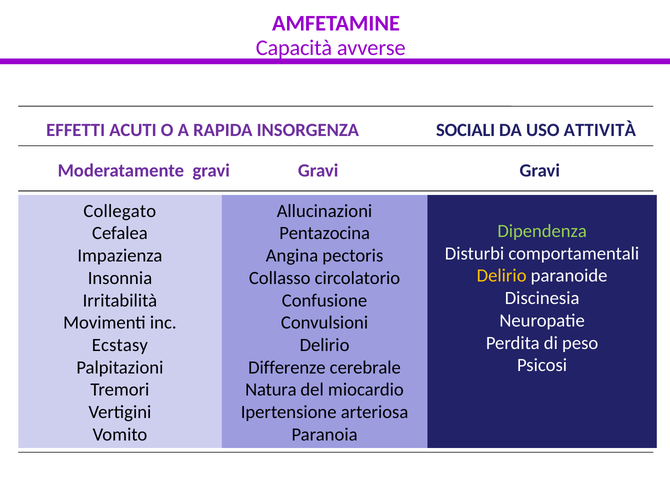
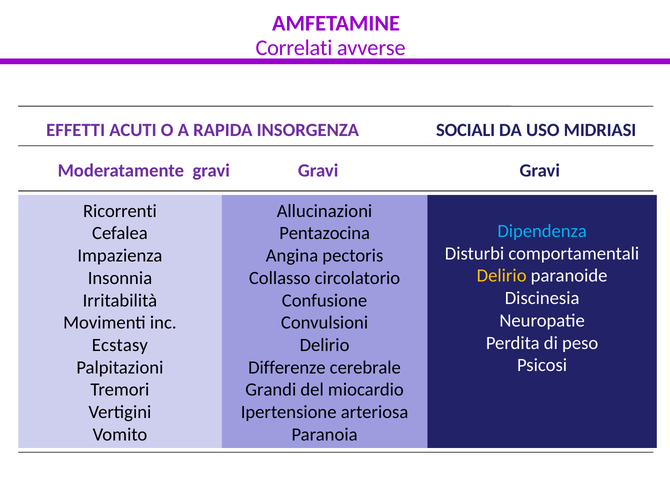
Capacità: Capacità -> Correlati (294, 48)
ATTIVITÀ: ATTIVITÀ -> MIDRIASI (600, 130)
Collegato: Collegato -> Ricorrenti (120, 211)
Dipendenza colour: light green -> light blue (542, 231)
Natura: Natura -> Grandi (271, 389)
